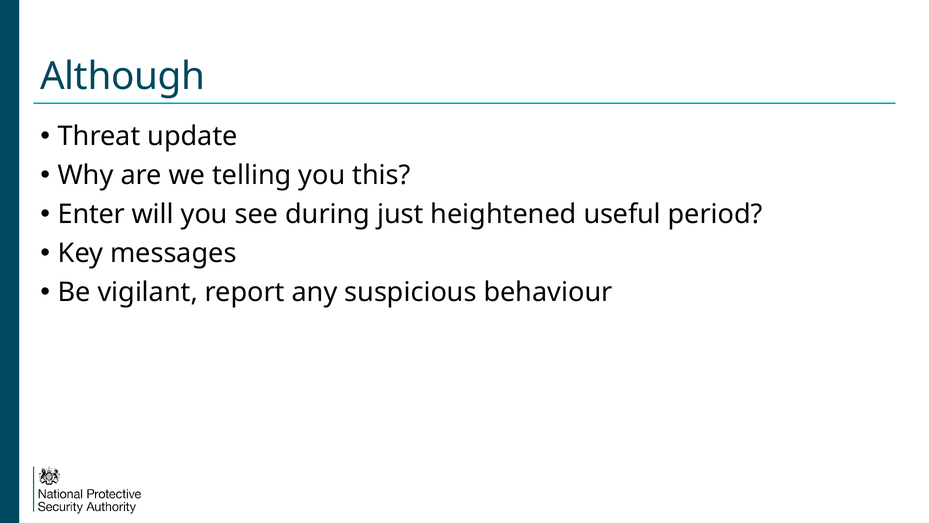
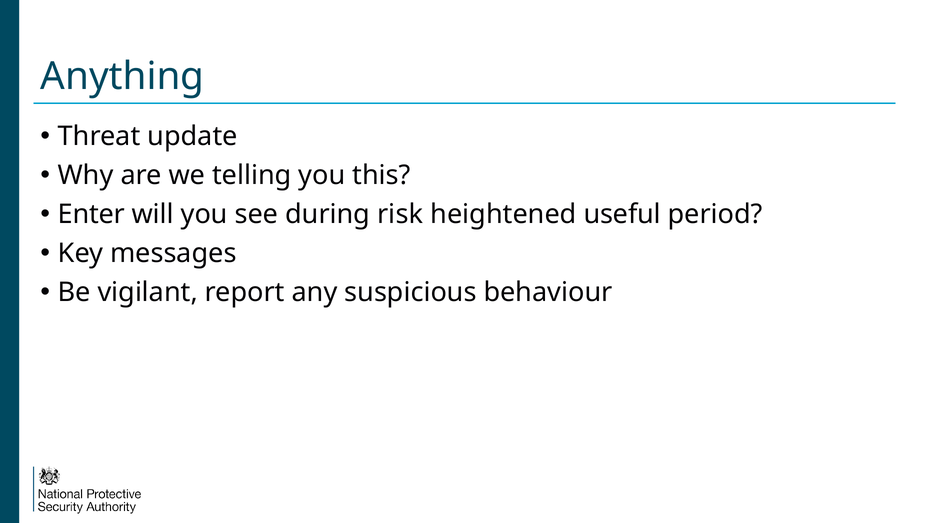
Although: Although -> Anything (122, 77)
just: just -> risk (400, 214)
